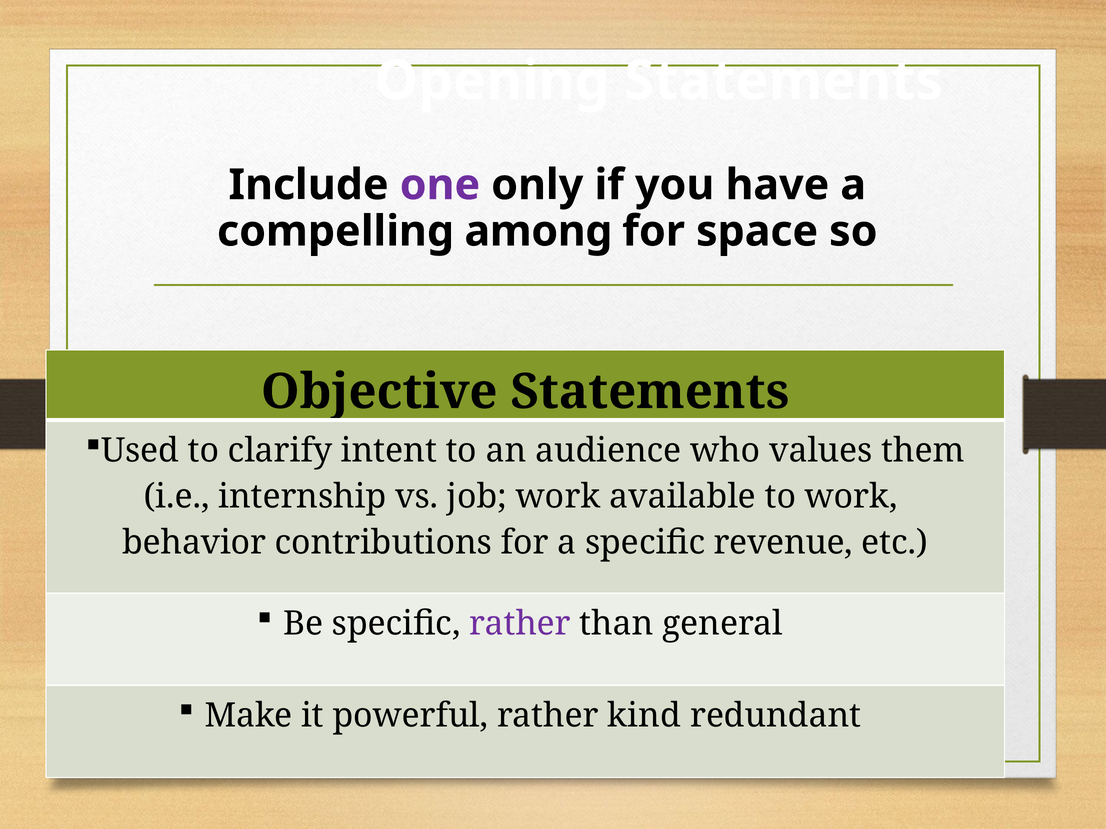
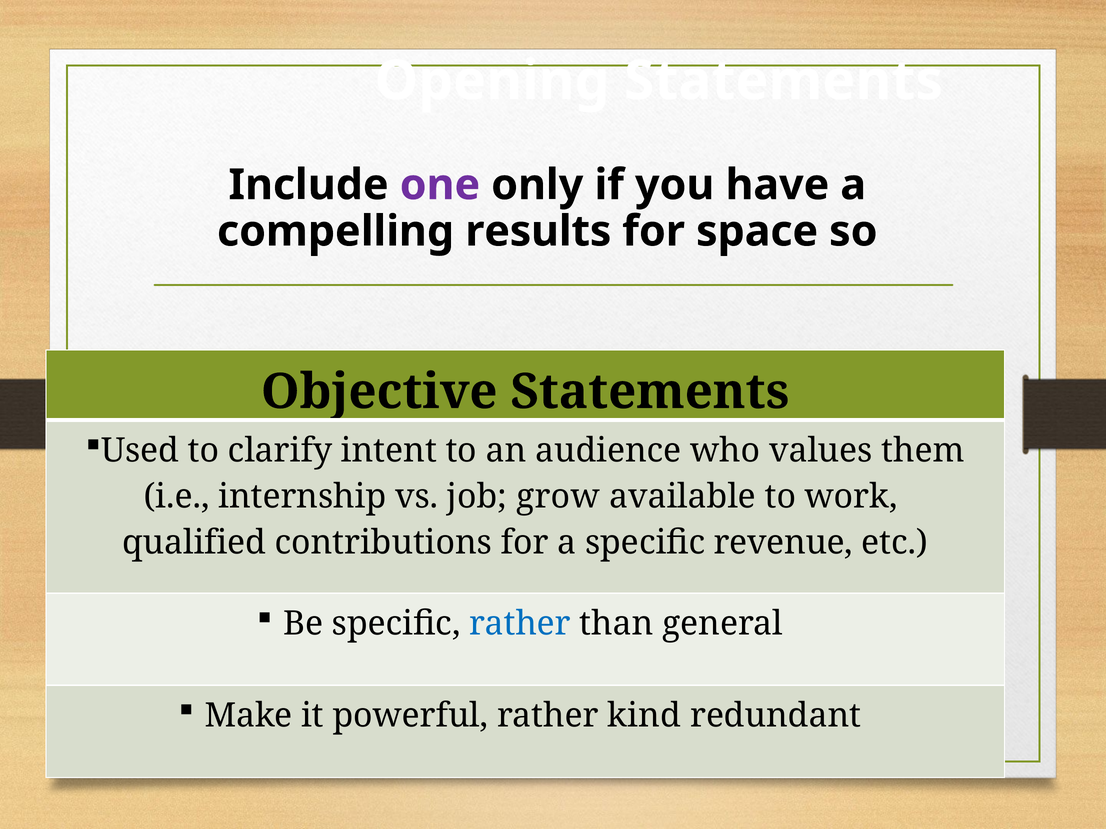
among: among -> results (538, 232)
job work: work -> grow (558, 497)
behavior: behavior -> qualified (194, 543)
rather colour: purple -> blue (520, 624)
